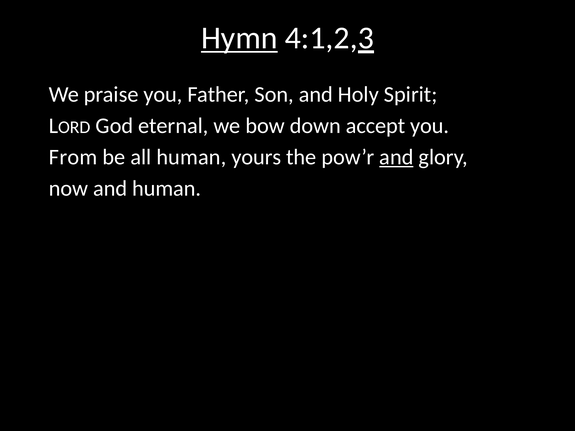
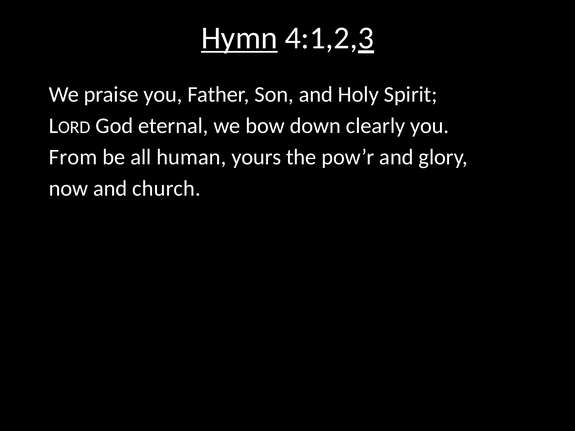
accept: accept -> clearly (376, 126)
and underline: present -> none (396, 157)
and human: human -> church (167, 189)
